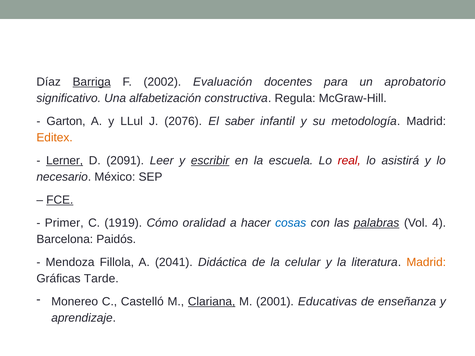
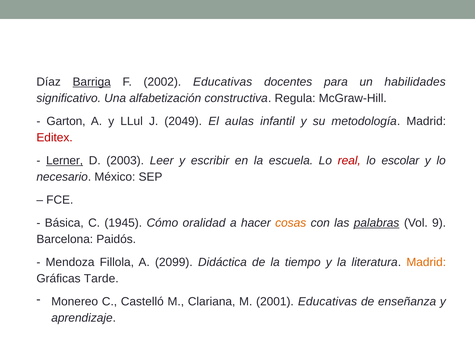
2002 Evaluación: Evaluación -> Educativas (223, 82)
aprobatorio: aprobatorio -> habilidades (415, 82)
2076: 2076 -> 2049 (183, 121)
saber: saber -> aulas (240, 121)
Editex colour: orange -> red (55, 138)
2091: 2091 -> 2003 (125, 161)
escribir underline: present -> none (210, 161)
asistirá: asistirá -> escolar (400, 161)
FCE underline: present -> none (60, 200)
Primer: Primer -> Básica (64, 223)
1919: 1919 -> 1945 (123, 223)
cosas colour: blue -> orange (291, 223)
4: 4 -> 9 (439, 223)
2041: 2041 -> 2099 (174, 263)
celular: celular -> tiempo (303, 263)
Clariana underline: present -> none (212, 302)
